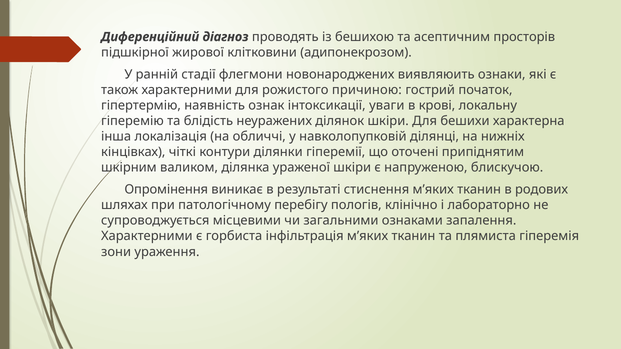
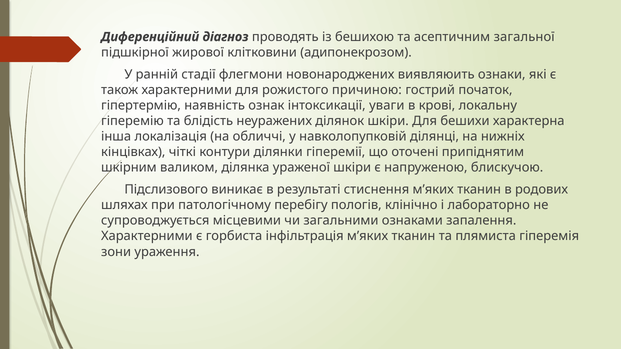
просторів: просторів -> загальної (524, 37)
Опромінення: Опромінення -> Підслизового (166, 190)
